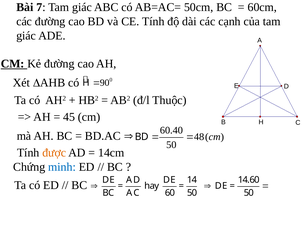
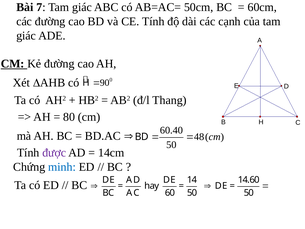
Thuộc: Thuộc -> Thang (170, 100)
45: 45 -> 80 (69, 117)
được colour: orange -> purple (54, 153)
